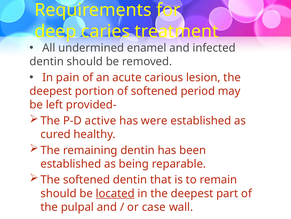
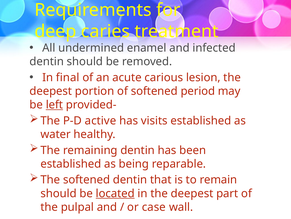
pain: pain -> final (68, 77)
left underline: none -> present (54, 104)
were: were -> visits (154, 120)
cured: cured -> water (56, 134)
